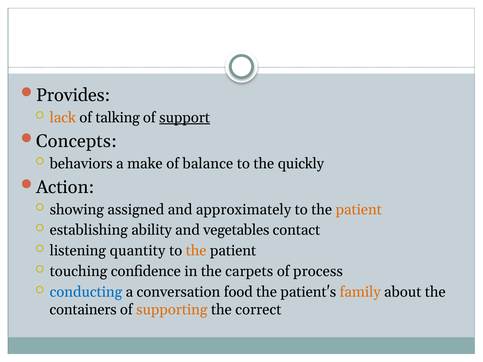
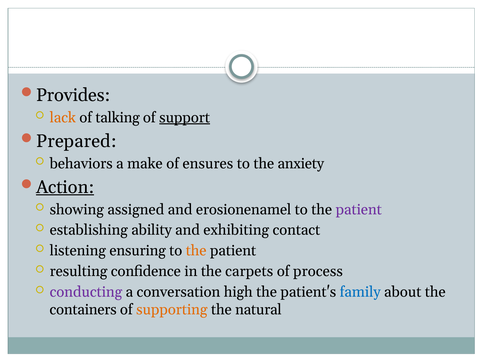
Concepts: Concepts -> Prepared (76, 141)
balance: balance -> ensures (208, 164)
quickly: quickly -> anxiety (301, 164)
Action underline: none -> present (65, 187)
approximately: approximately -> erosionenamel (244, 210)
patient colour: orange -> purple (359, 210)
vegetables: vegetables -> exhibiting (236, 230)
quantity: quantity -> ensuring (138, 251)
touching: touching -> resulting (79, 272)
conducting colour: blue -> purple (86, 292)
food: food -> high (238, 292)
family colour: orange -> blue (360, 292)
correct: correct -> natural (258, 310)
